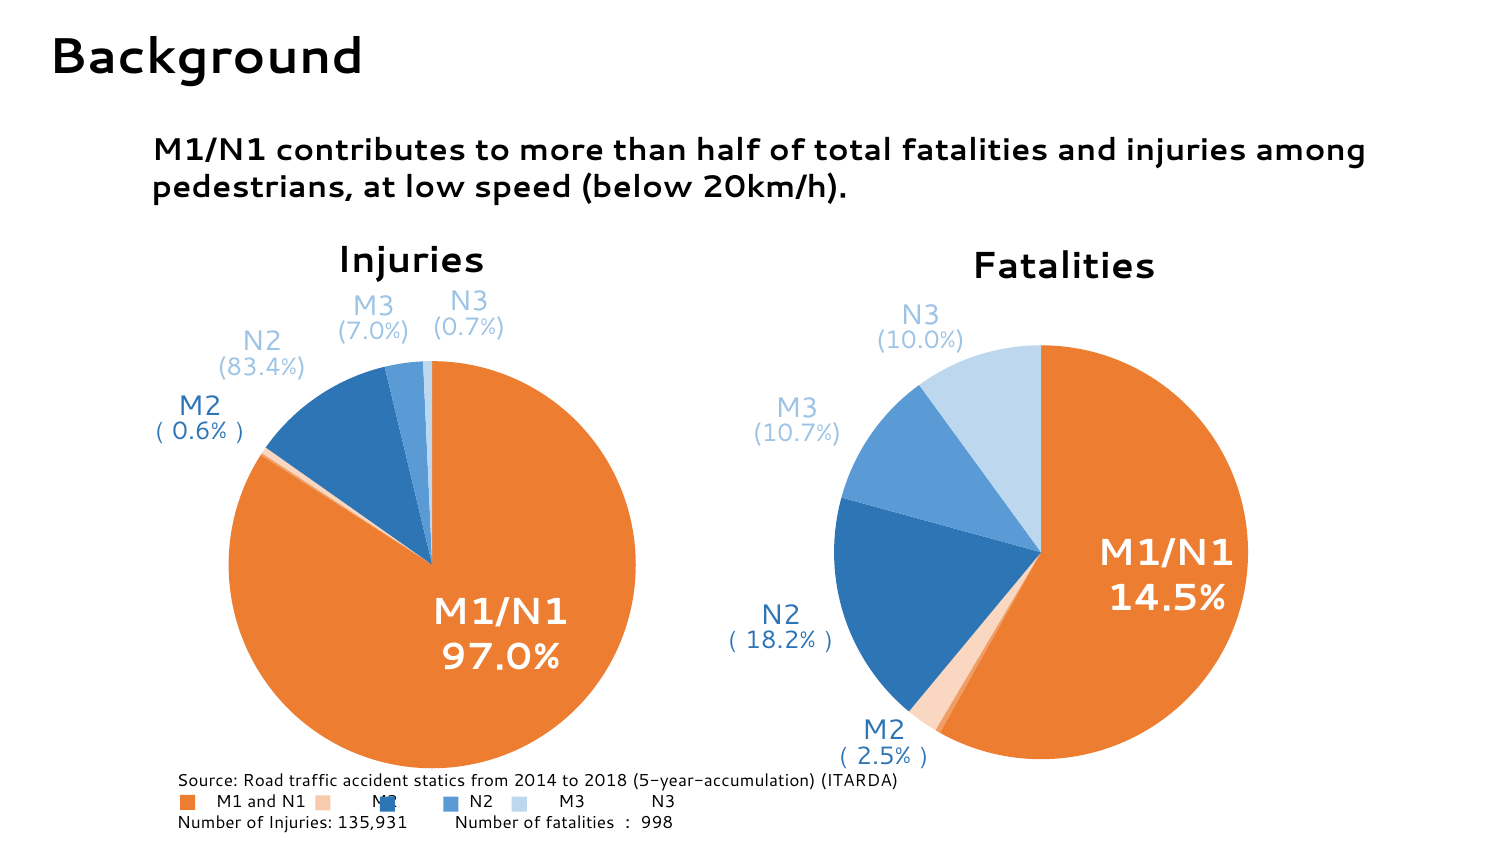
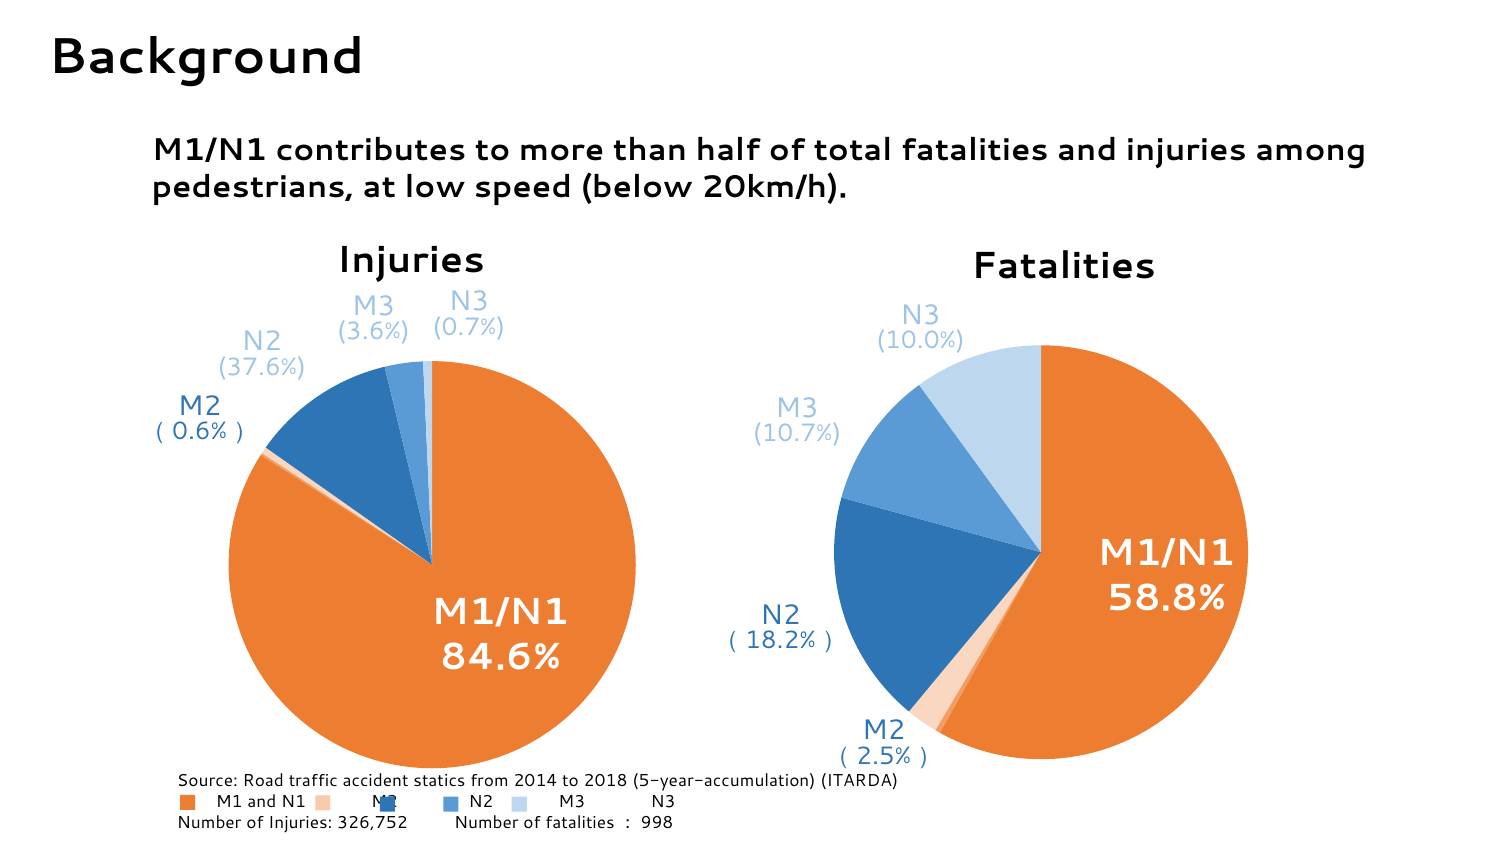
7.0%: 7.0% -> 3.6% (373, 331)
83.4%: 83.4% -> 37.6% (262, 367)
14.5%: 14.5% -> 58.8% (1166, 598)
97.0%: 97.0% -> 84.6% (500, 657)
135,931: 135,931 -> 326,752 (372, 823)
